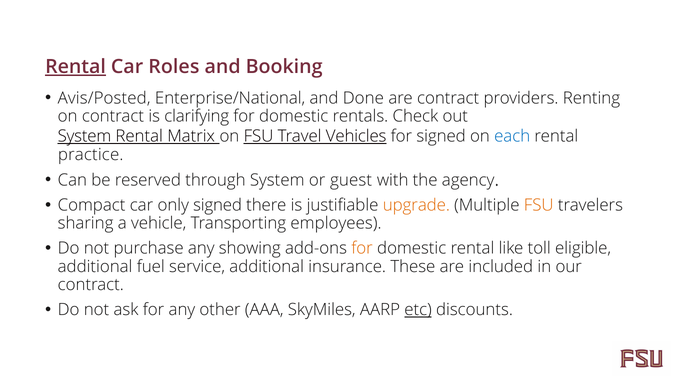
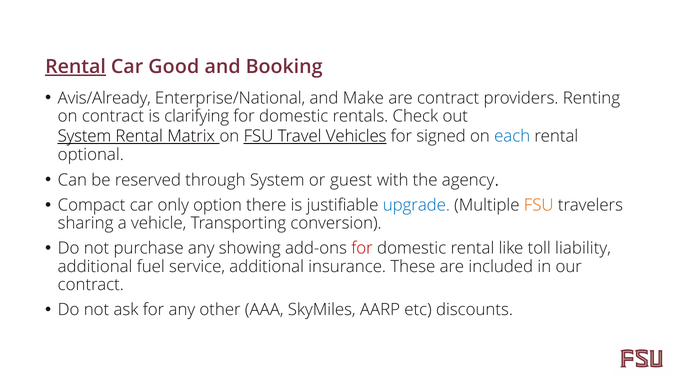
Roles: Roles -> Good (174, 67)
Avis/Posted: Avis/Posted -> Avis/Already (104, 98)
Done: Done -> Make (363, 98)
practice: practice -> optional (91, 155)
only signed: signed -> option (218, 205)
upgrade colour: orange -> blue (416, 205)
employees: employees -> conversion (336, 224)
for colour: orange -> red (362, 249)
eligible: eligible -> liability (583, 249)
etc underline: present -> none (418, 310)
